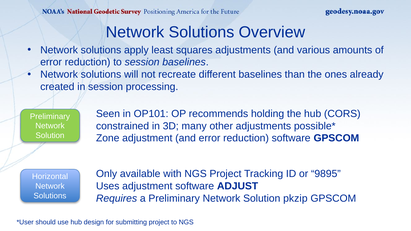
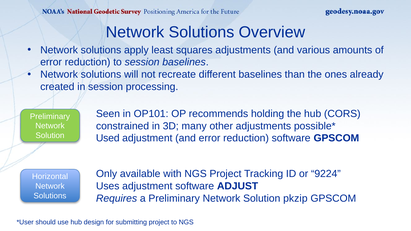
Zone: Zone -> Used (108, 138)
9895: 9895 -> 9224 (326, 174)
